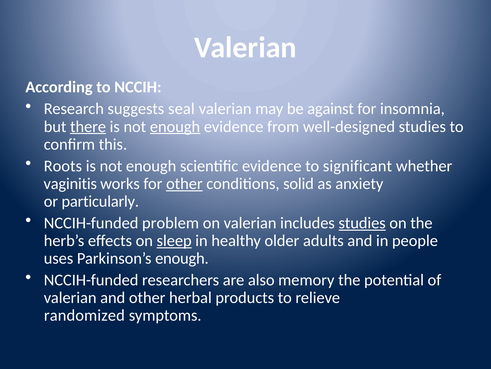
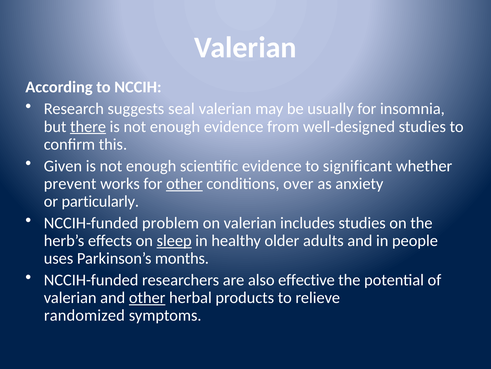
against: against -> usually (331, 109)
enough underline: present -> none (175, 126)
Roots: Roots -> Given (63, 166)
vaginitis: vaginitis -> prevent (70, 183)
solid: solid -> over (298, 183)
studies underline: present -> none (362, 223)
Parkinson’s enough: enough -> months (182, 258)
memory: memory -> effective (306, 279)
other underline: none -> present (147, 297)
